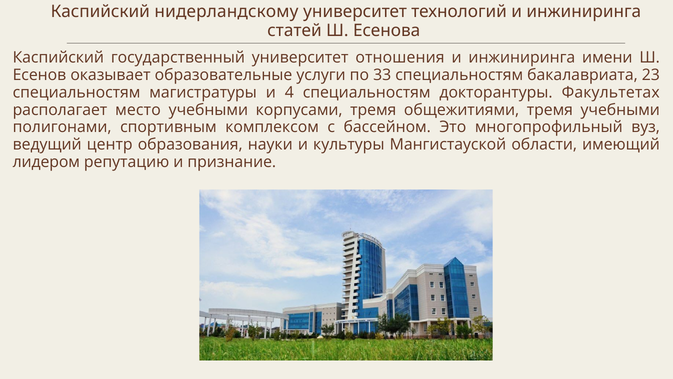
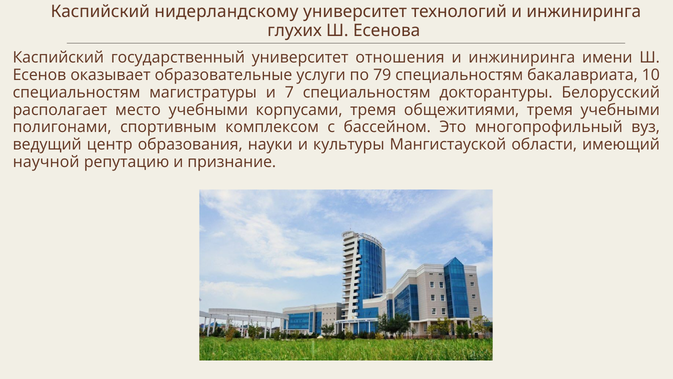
статей: статей -> глухих (295, 30)
33: 33 -> 79 (382, 75)
23: 23 -> 10 (651, 75)
4: 4 -> 7 (289, 92)
Факультетах: Факультетах -> Белорусский (611, 92)
лидером: лидером -> научной (46, 162)
